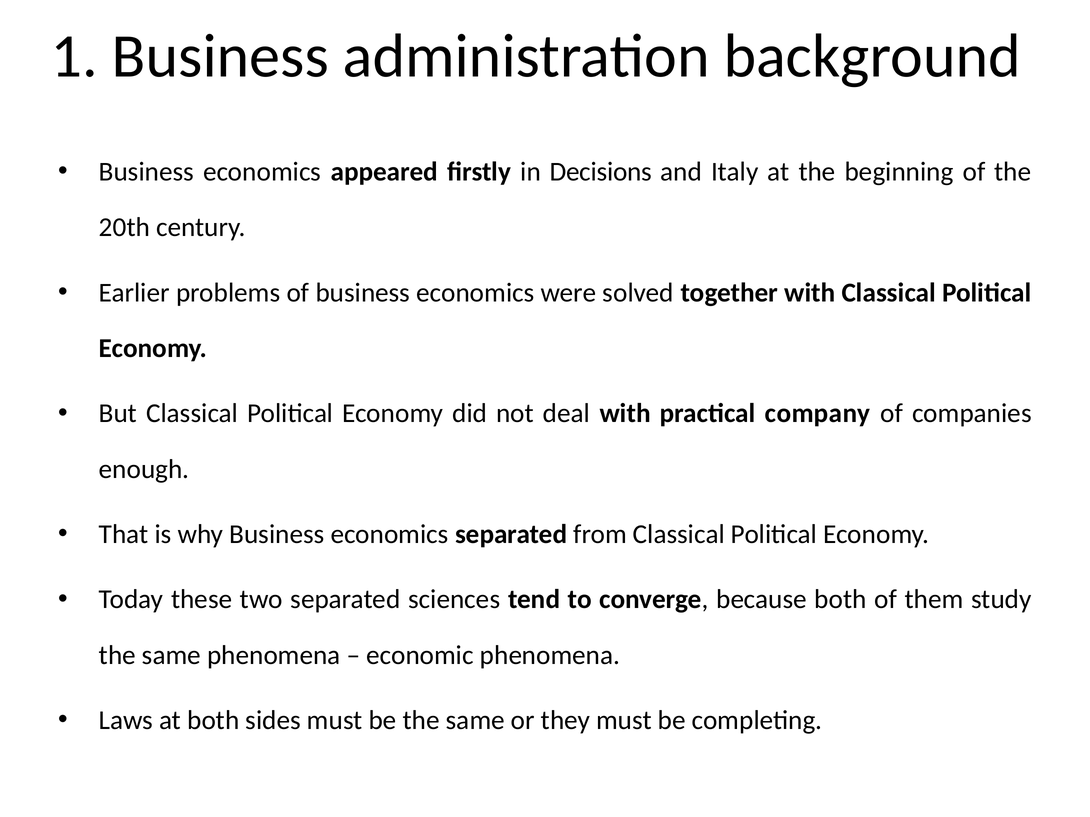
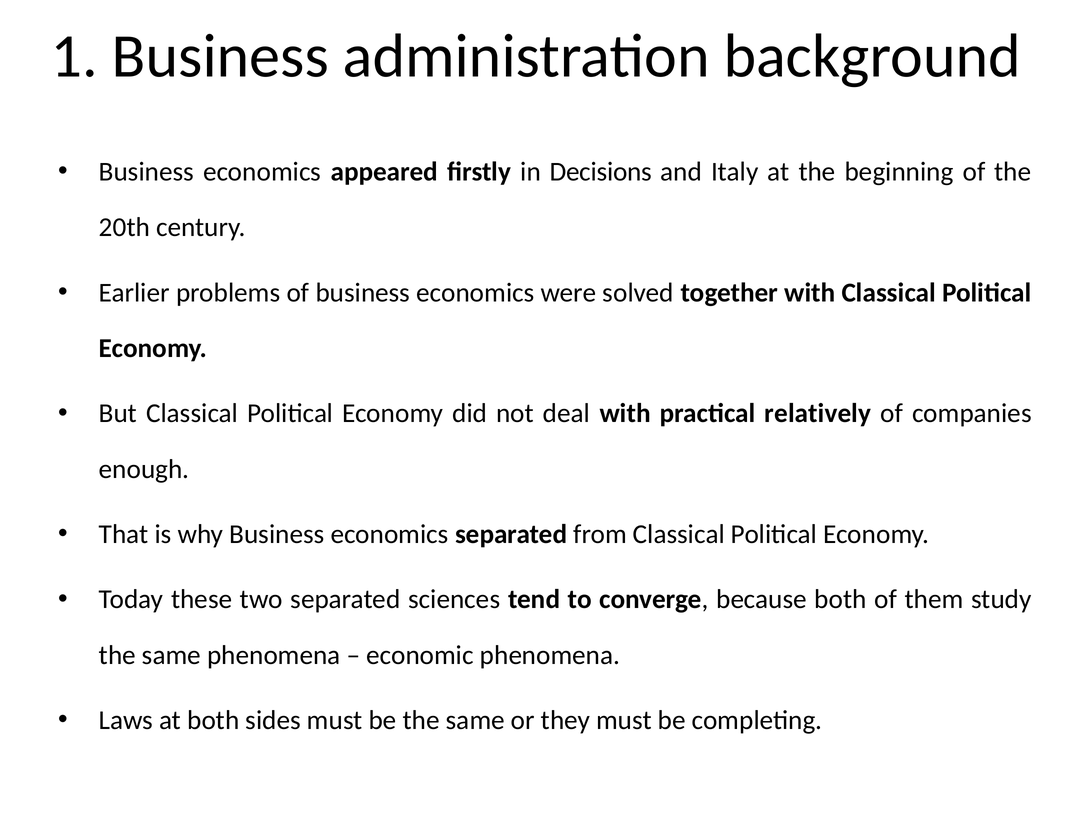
company: company -> relatively (818, 414)
